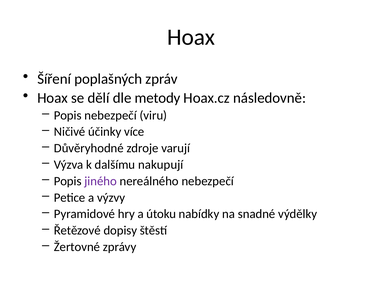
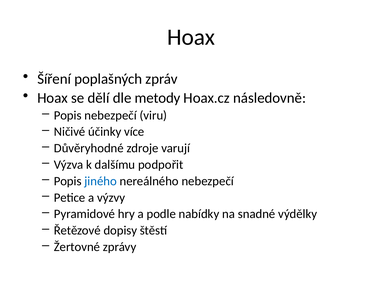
nakupují: nakupují -> podpořit (161, 164)
jiného colour: purple -> blue (101, 181)
útoku: útoku -> podle (161, 214)
